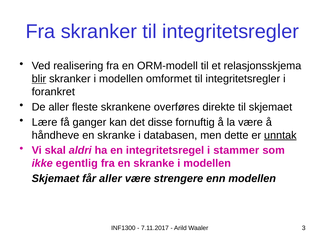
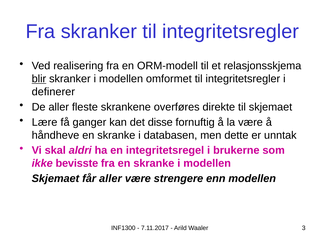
forankret: forankret -> definerer (53, 92)
unntak underline: present -> none (280, 135)
stammer: stammer -> brukerne (236, 150)
egentlig: egentlig -> bevisste (77, 163)
